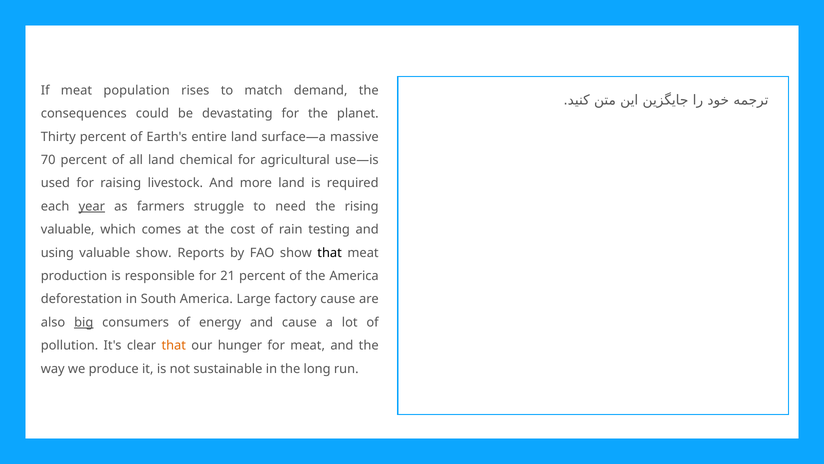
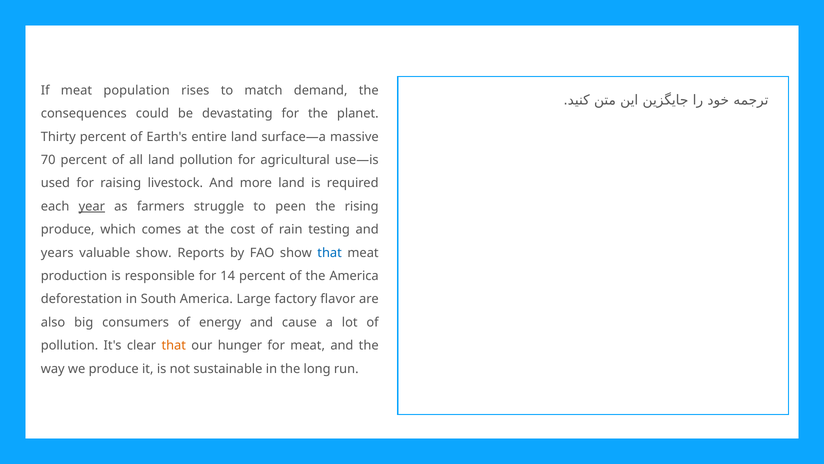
land chemical: chemical -> pollution (206, 160)
need: need -> peen (291, 206)
valuable: valuable -> produce (68, 229)
using: using -> years (57, 253)
that colour: black -> blue (330, 253)
21: 21 -> 14 (228, 276)
factory cause: cause -> flavor (338, 299)
big underline: present -> none (84, 322)
